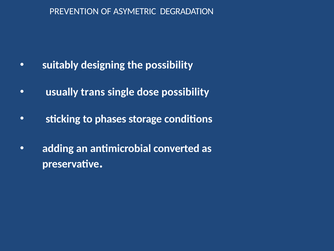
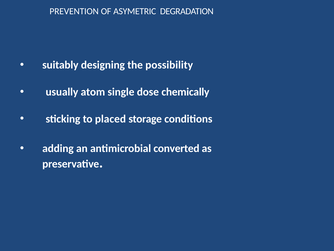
trans: trans -> atom (93, 92)
dose possibility: possibility -> chemically (185, 92)
phases: phases -> placed (110, 119)
